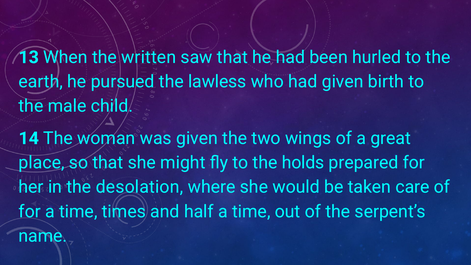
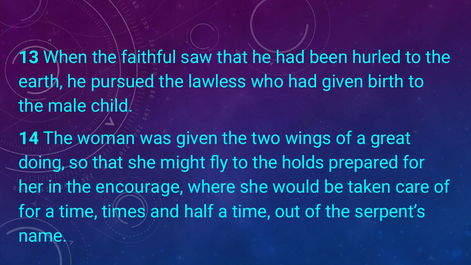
written: written -> faithful (149, 57)
place: place -> doing (42, 163)
desolation: desolation -> encourage (139, 187)
